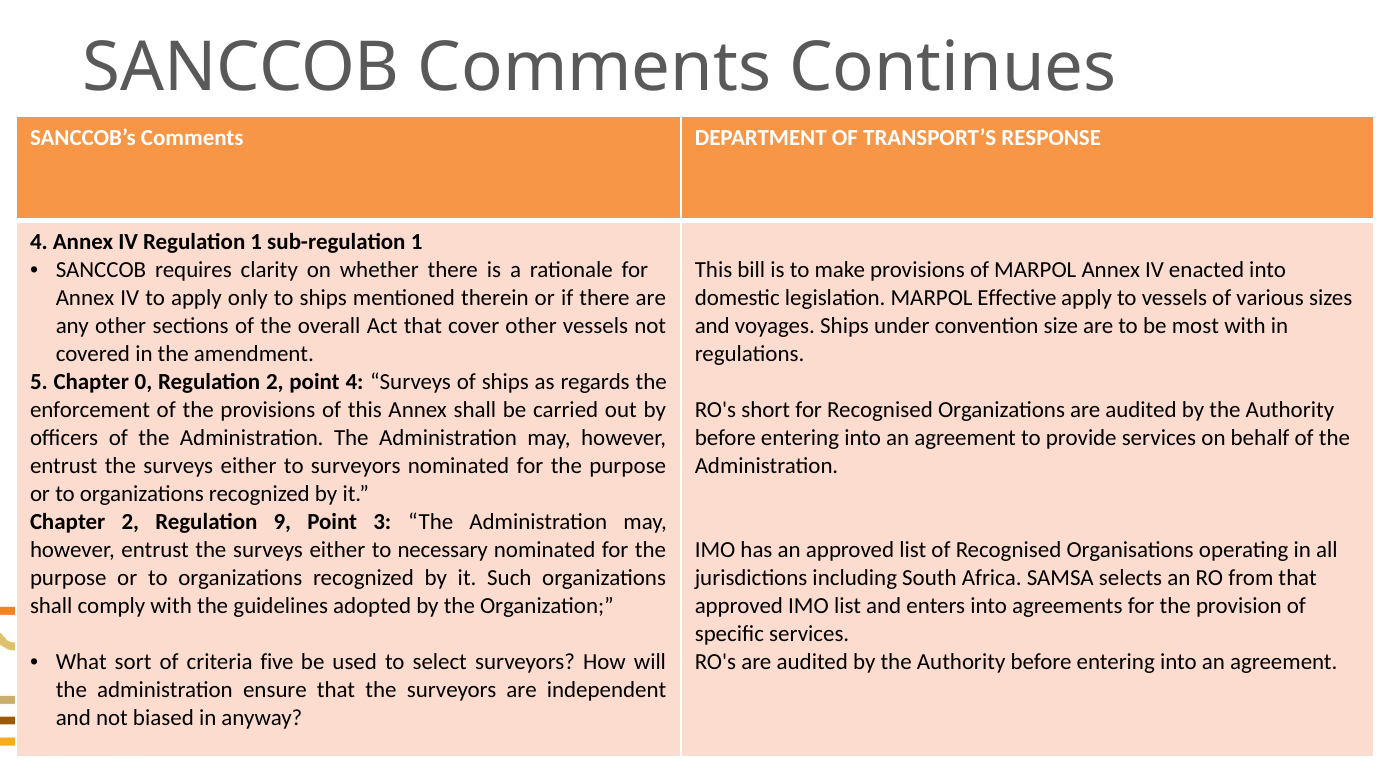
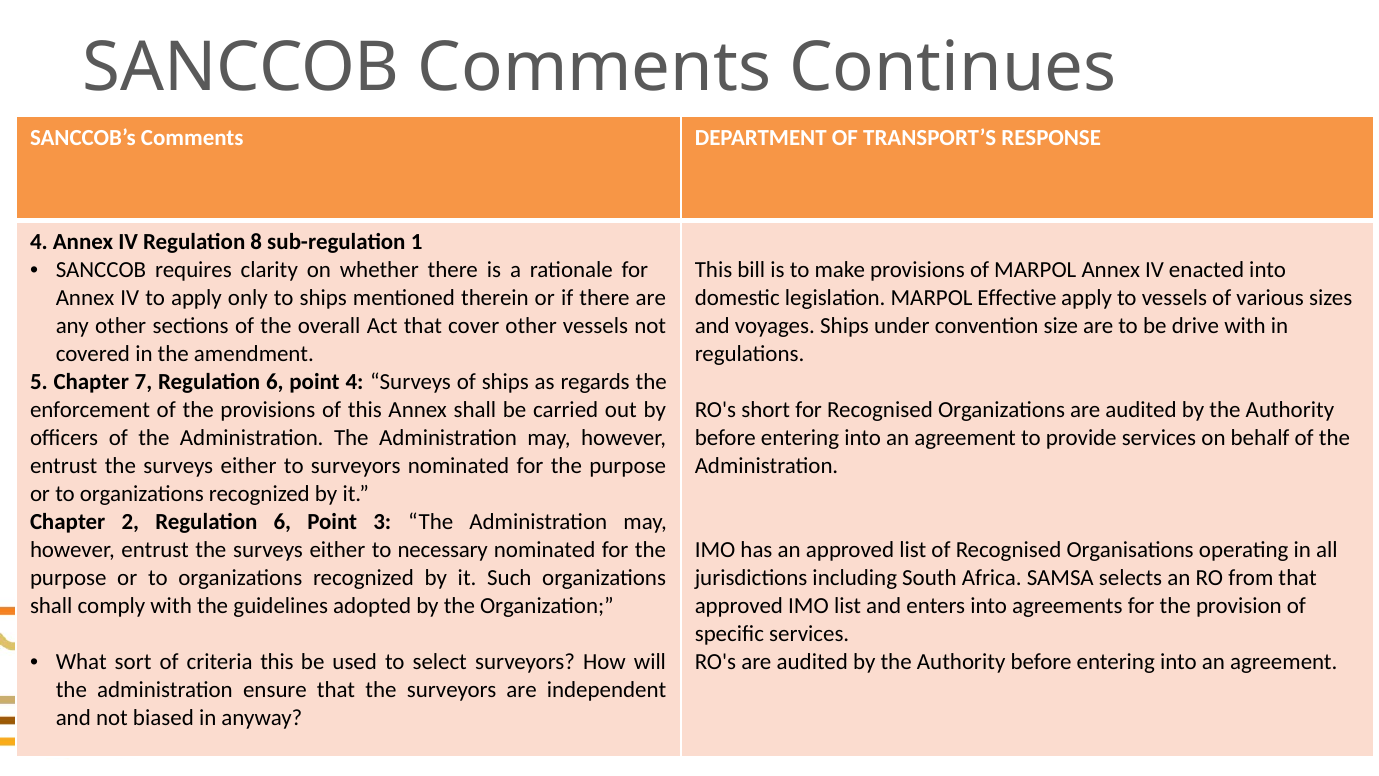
Regulation 1: 1 -> 8 (256, 241)
most: most -> drive (1195, 325)
0: 0 -> 7 (143, 381)
2: 2 -> 6 (275, 381)
2 Regulation 9: 9 -> 6 (282, 521)
criteria five: five -> this (277, 662)
